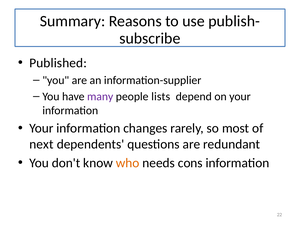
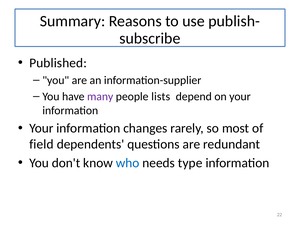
next: next -> field (41, 144)
who colour: orange -> blue (128, 163)
cons: cons -> type (190, 163)
